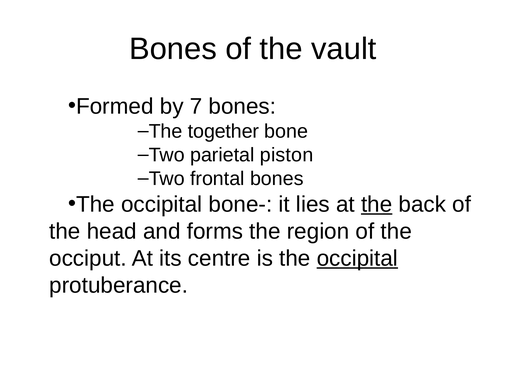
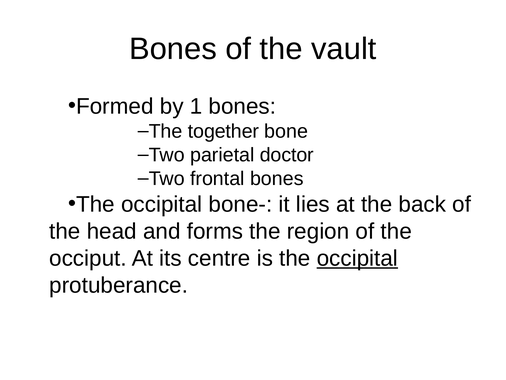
7: 7 -> 1 (196, 106)
piston: piston -> doctor (287, 155)
the underline: present -> none (377, 204)
